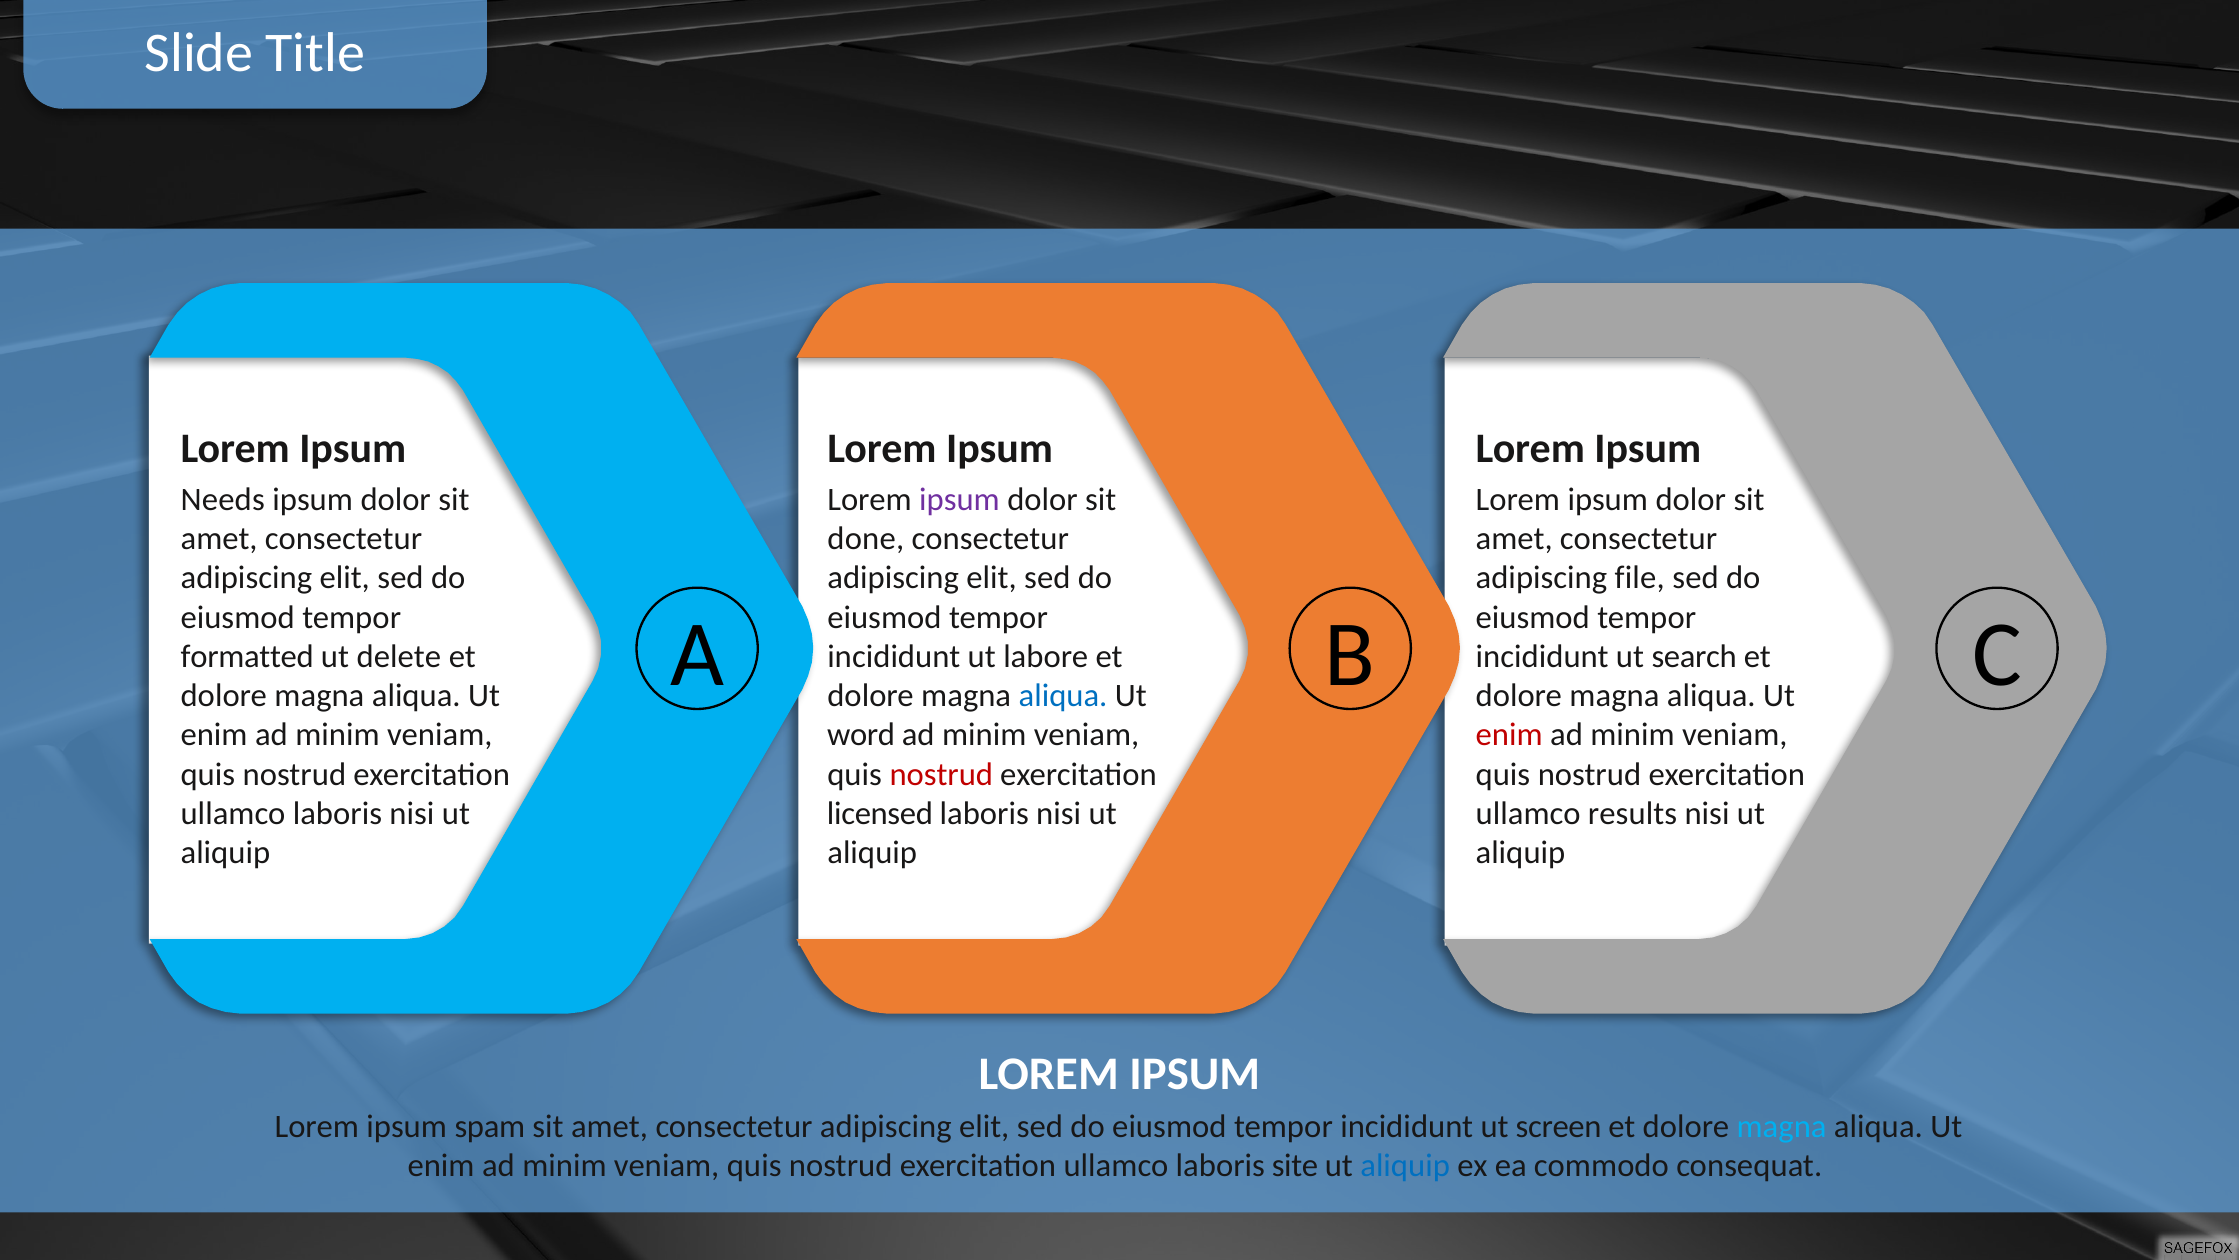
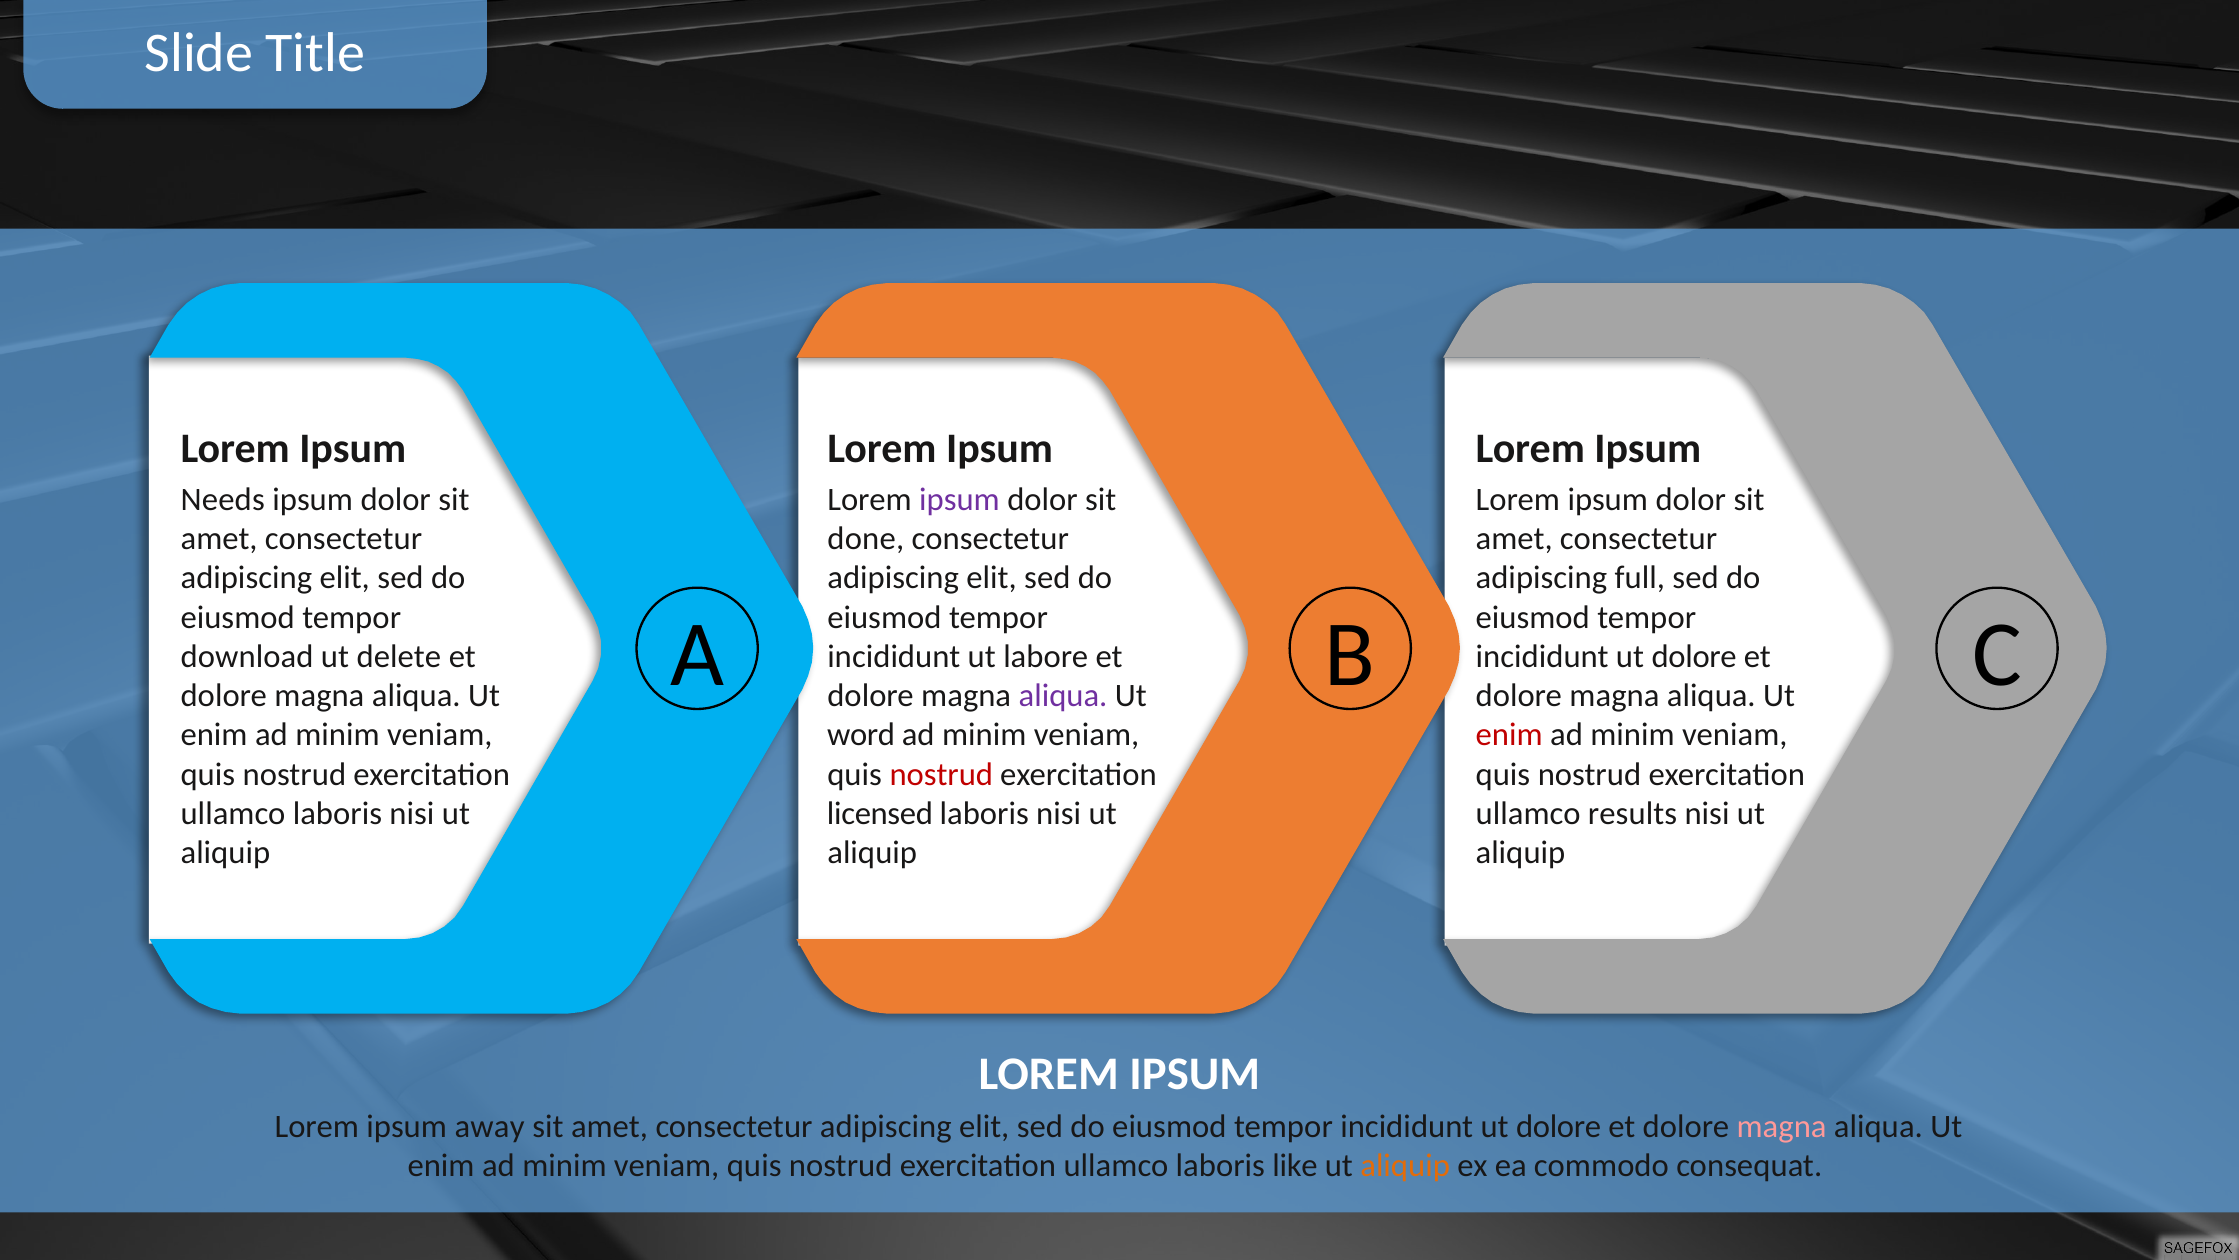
file: file -> full (1640, 578)
formatted: formatted -> download (247, 656)
search: search -> dolore (1694, 656)
aliqua colour: blue -> purple (1063, 695)
spam: spam -> away (490, 1126)
screen: screen -> dolore (1559, 1126)
magna colour: light blue -> pink (1782, 1126)
site: site -> like (1295, 1165)
aliquip colour: blue -> orange (1405, 1165)
